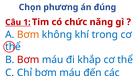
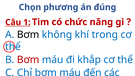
Bơm colour: orange -> black (28, 35)
